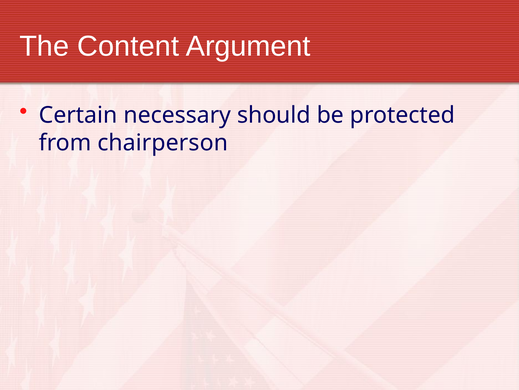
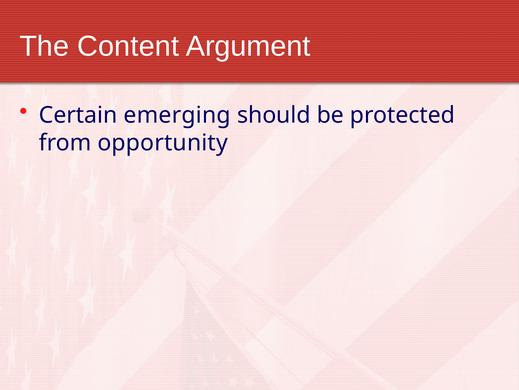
necessary: necessary -> emerging (177, 115)
chairperson: chairperson -> opportunity (163, 143)
